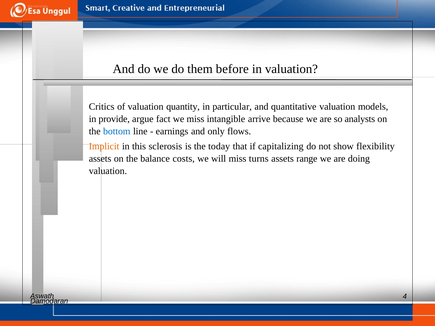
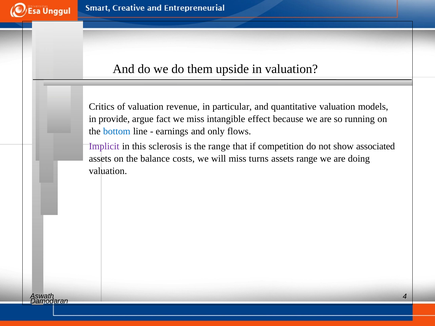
before: before -> upside (232, 69)
quantity: quantity -> revenue (183, 107)
arrive: arrive -> effect (259, 119)
analysts: analysts -> running (360, 119)
Implicit colour: orange -> purple (104, 146)
the today: today -> range (219, 146)
capitalizing: capitalizing -> competition (281, 146)
flexibility: flexibility -> associated (376, 146)
